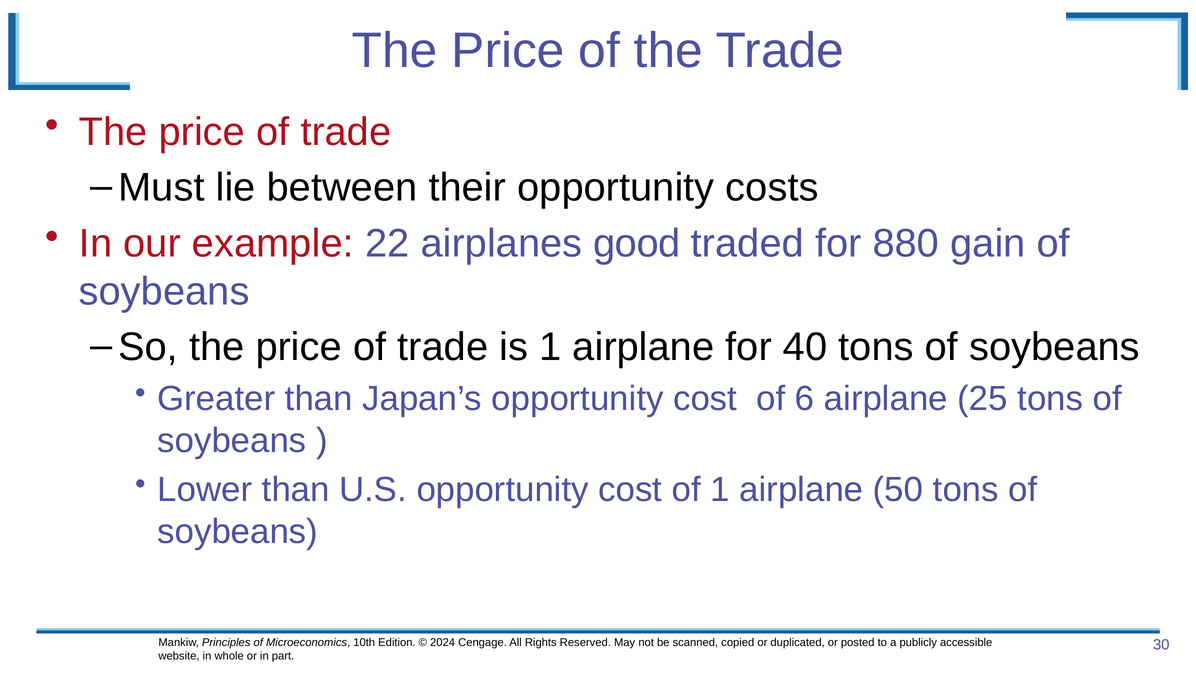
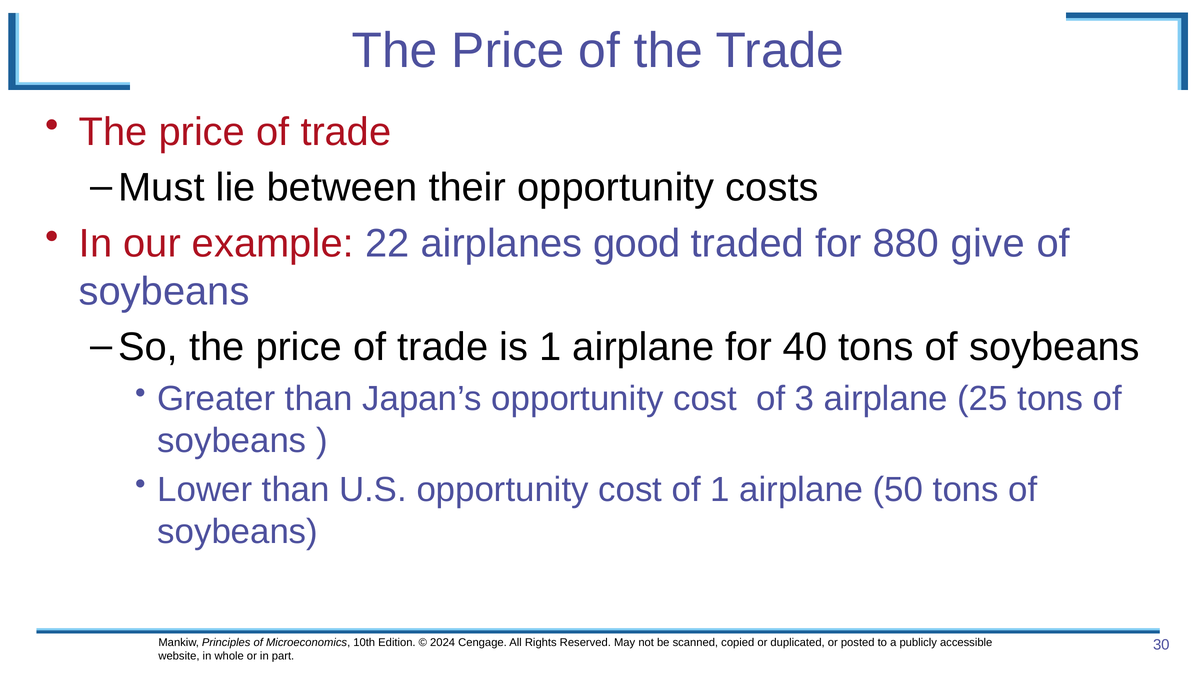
gain: gain -> give (988, 243)
6: 6 -> 3 (805, 399)
